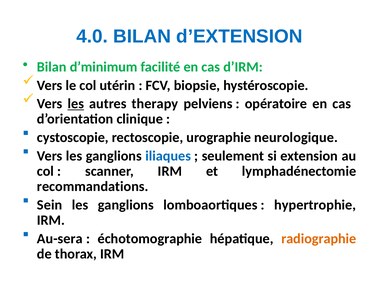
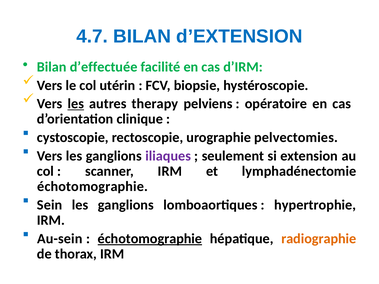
4.0: 4.0 -> 4.7 (92, 36)
d’minimum: d’minimum -> d’effectuée (104, 67)
neurologique: neurologique -> pelvectomies (296, 138)
iliaques colour: blue -> purple (168, 156)
recommandations: recommandations -> échotomographie (93, 187)
Au-sera: Au-sera -> Au-sein (60, 239)
échotomographie underline: none -> present (150, 239)
